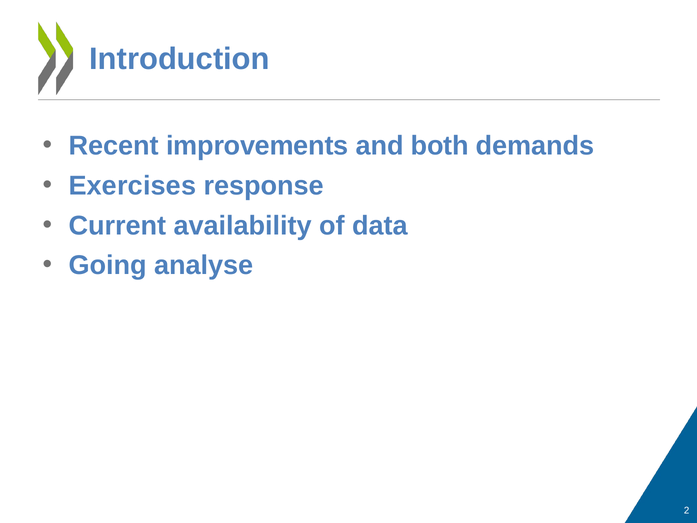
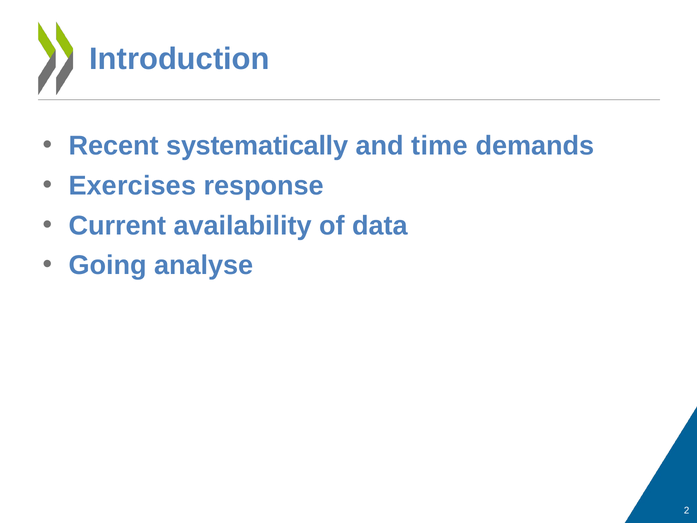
improvements: improvements -> systematically (257, 146)
both: both -> time (440, 146)
